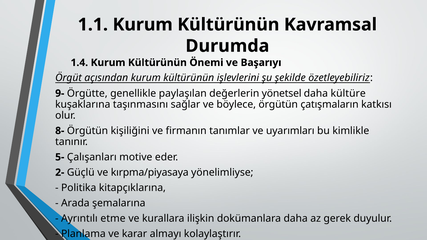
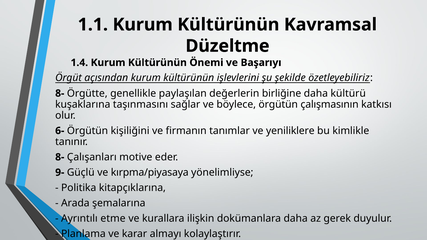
Durumda: Durumda -> Düzeltme (227, 46)
9-: 9- -> 8- (60, 93)
yönetsel: yönetsel -> birliğine (282, 93)
kültüre: kültüre -> kültürü (348, 93)
çatışmaların: çatışmaların -> çalışmasının (330, 104)
8-: 8- -> 6- (60, 131)
uyarımları: uyarımları -> yeniliklere (290, 131)
5-: 5- -> 8- (60, 157)
2-: 2- -> 9- (60, 173)
